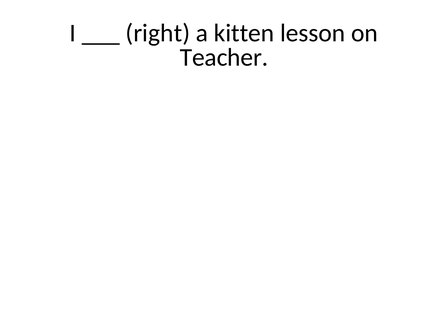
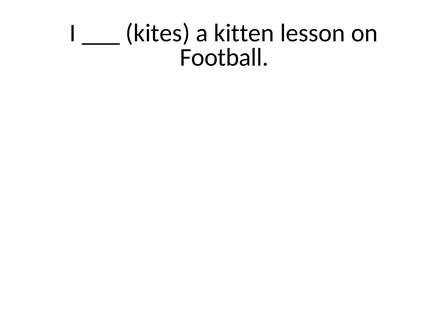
right: right -> kites (158, 33)
Teacher: Teacher -> Football (224, 58)
